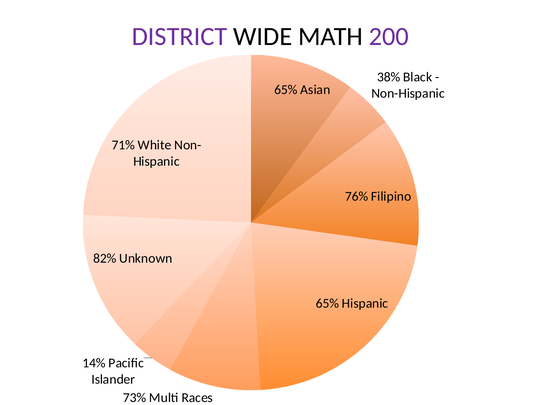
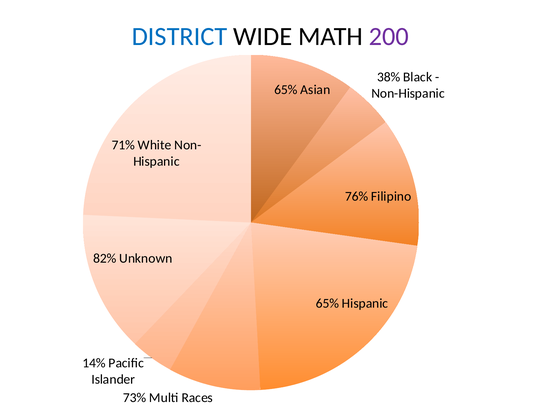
DISTRICT colour: purple -> blue (179, 37)
